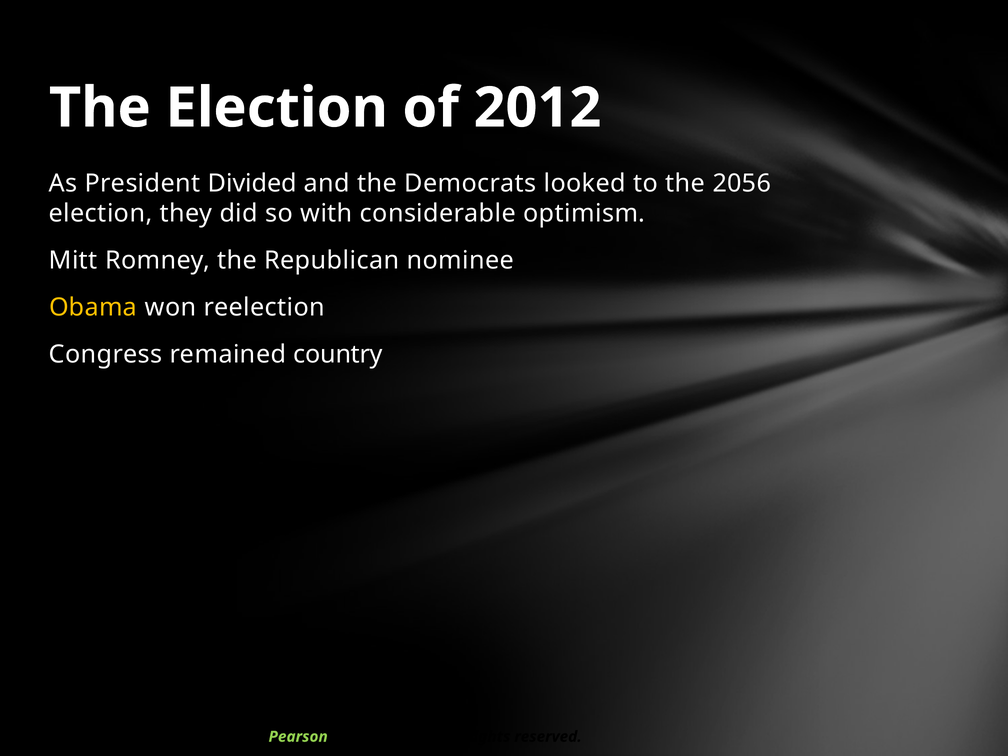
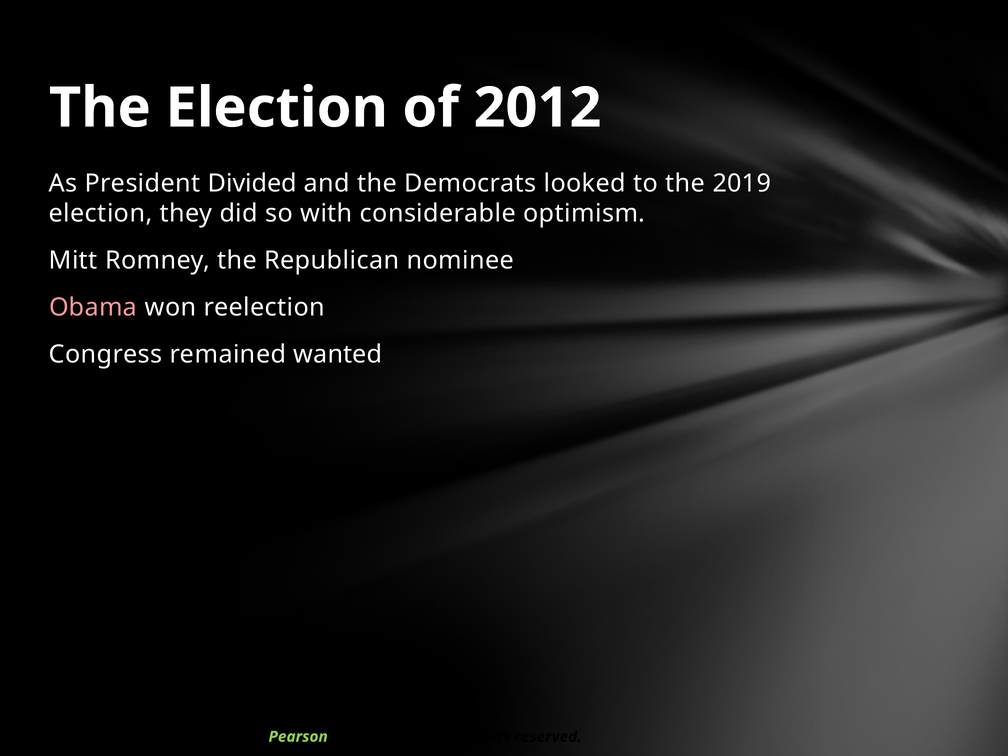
2056: 2056 -> 2019 (742, 183)
Obama colour: yellow -> pink (93, 307)
country: country -> wanted (338, 355)
